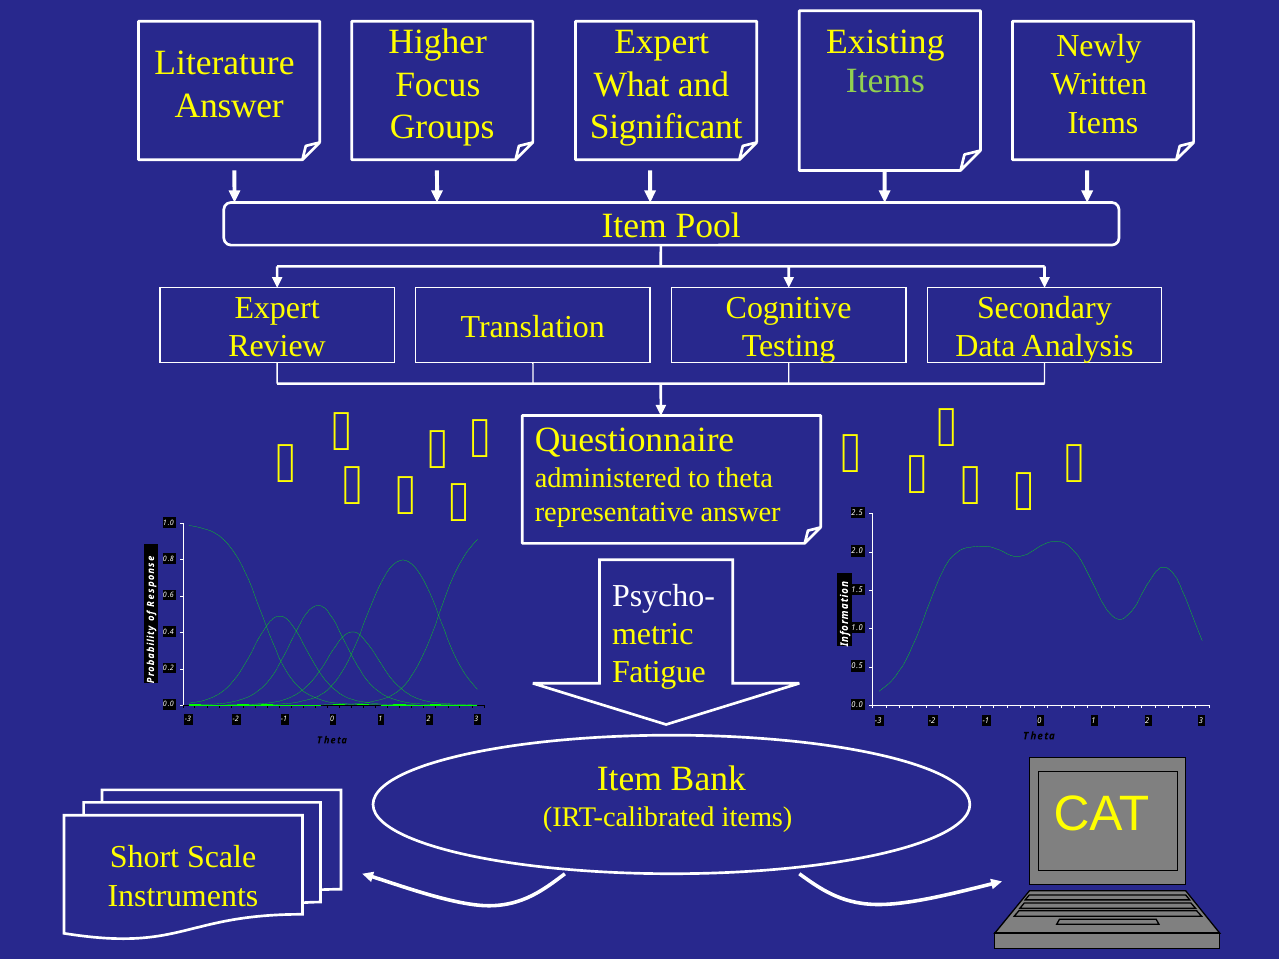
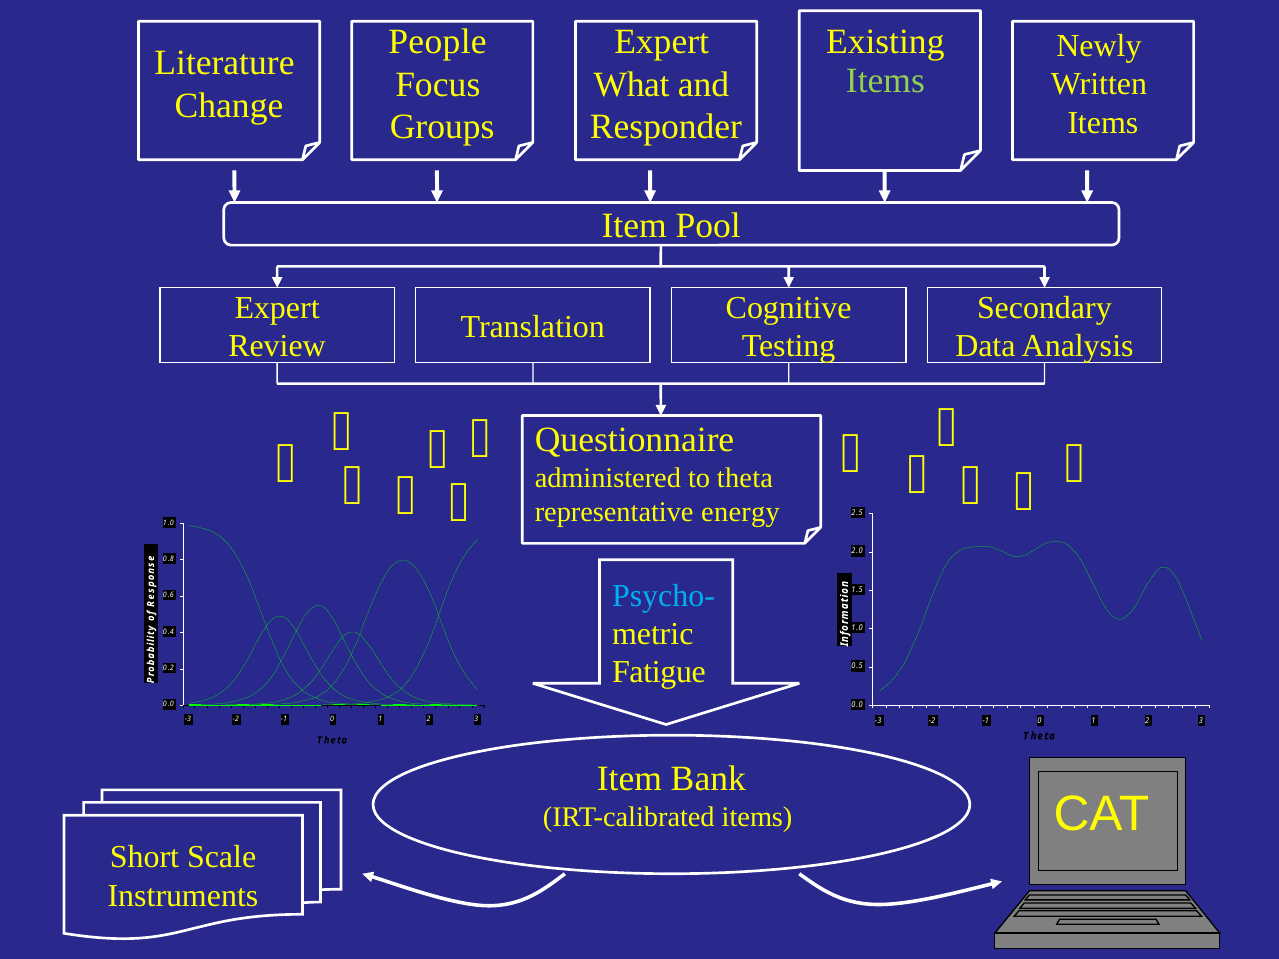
Higher: Higher -> People (438, 42)
Answer: Answer -> Change (229, 106)
Significant: Significant -> Responder (666, 127)
representative answer: answer -> energy (740, 512)
Psycho- colour: white -> light blue (663, 596)
